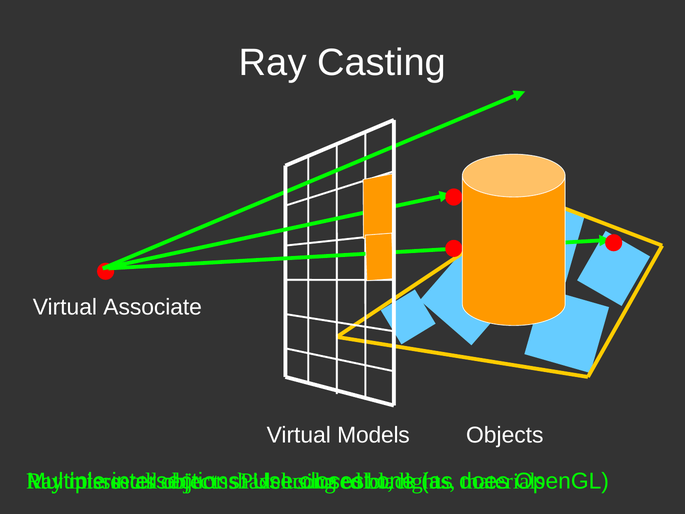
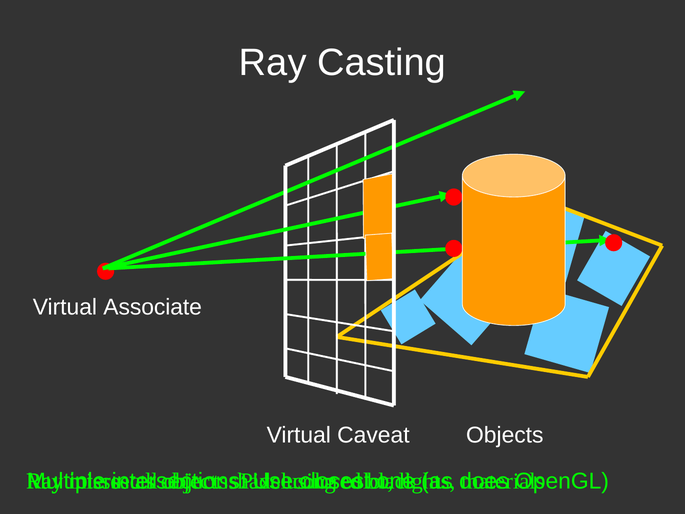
Models: Models -> Caveat (373, 435)
